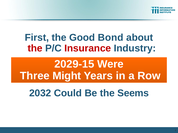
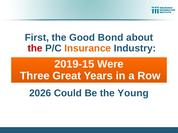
Insurance colour: red -> orange (88, 48)
2029-15: 2029-15 -> 2019-15 (74, 64)
Might: Might -> Great (67, 76)
2032: 2032 -> 2026 (40, 93)
Seems: Seems -> Young (133, 93)
